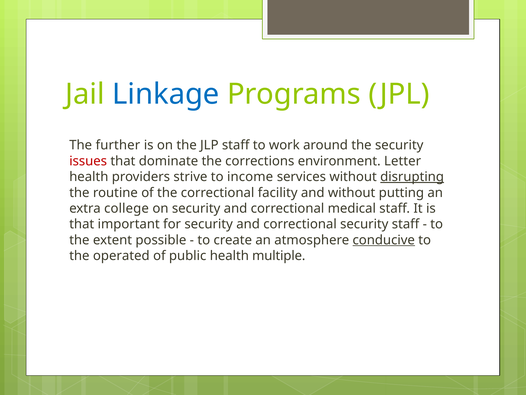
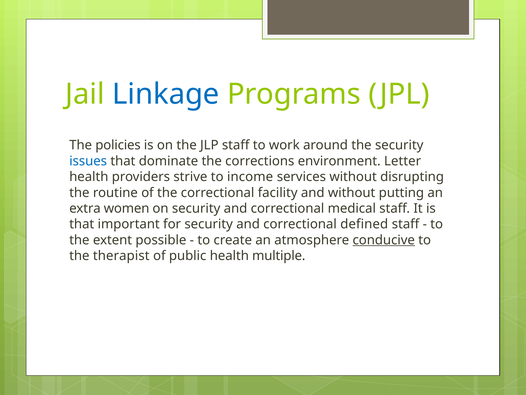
further: further -> policies (118, 145)
issues colour: red -> blue (88, 161)
disrupting underline: present -> none (412, 177)
college: college -> women (127, 208)
correctional security: security -> defined (364, 224)
operated: operated -> therapist (121, 256)
